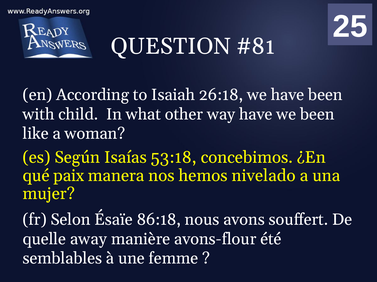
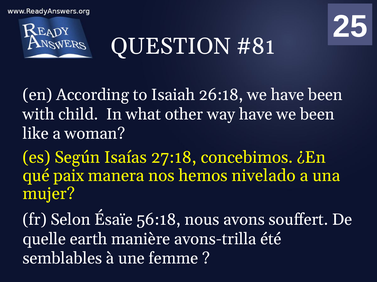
53:18: 53:18 -> 27:18 (174, 158)
86:18: 86:18 -> 56:18 (159, 220)
away: away -> earth (89, 240)
avons-flour: avons-flour -> avons-trilla (215, 240)
